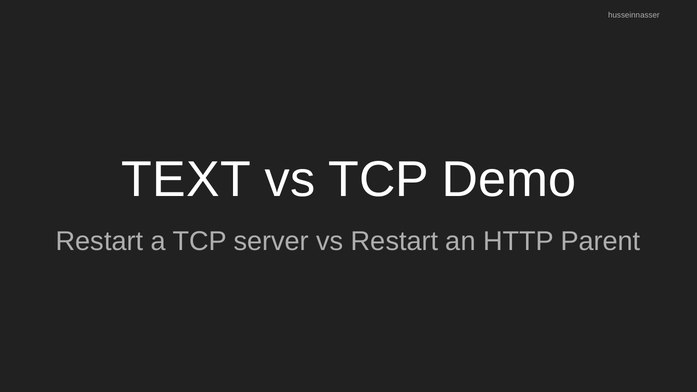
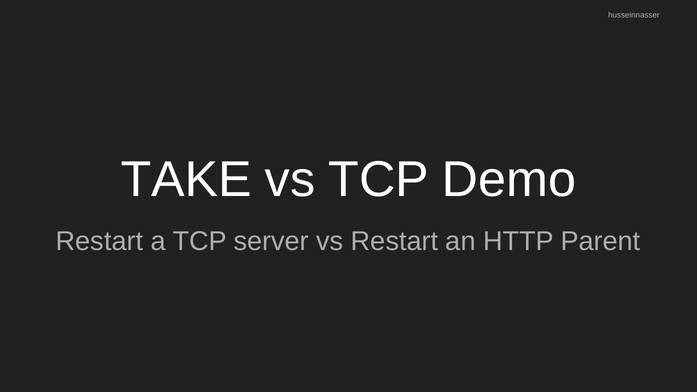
TEXT: TEXT -> TAKE (186, 180)
